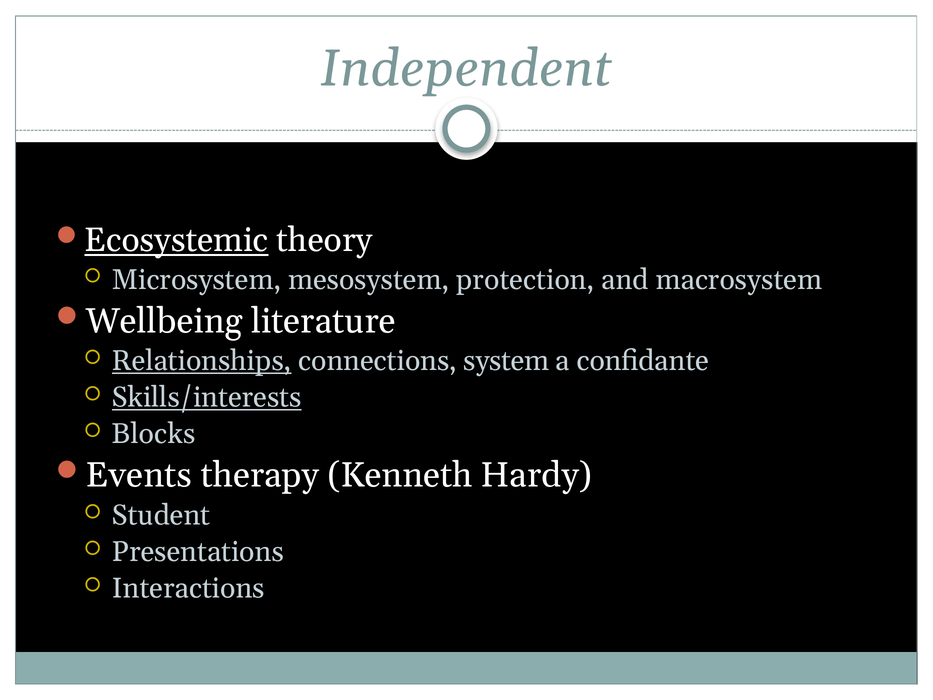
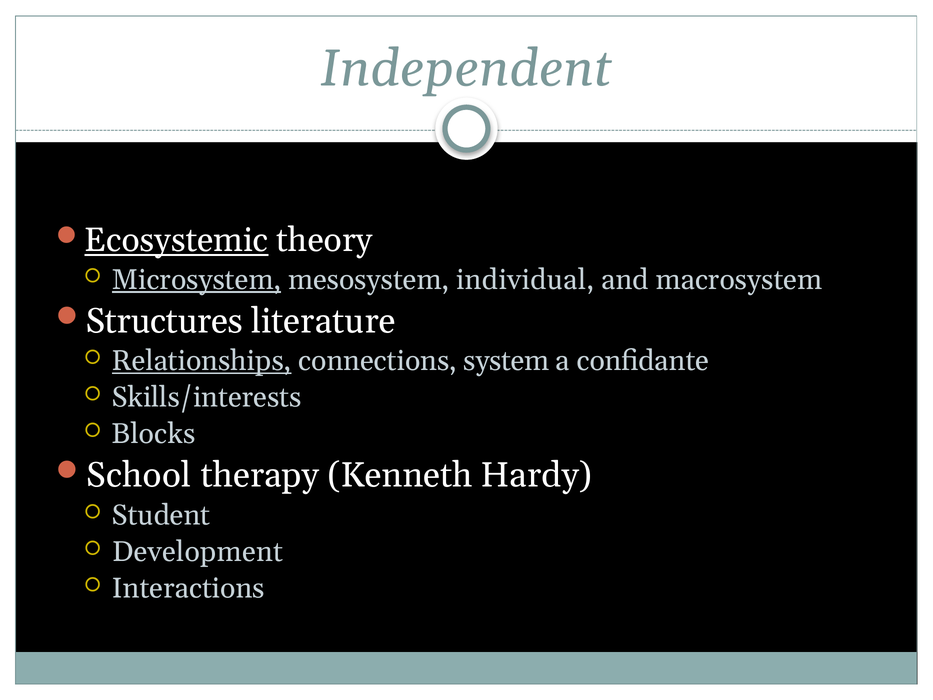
Microsystem underline: none -> present (197, 280)
protection: protection -> individual (525, 280)
Wellbeing: Wellbeing -> Structures (164, 321)
Skills/interests underline: present -> none (207, 397)
Events: Events -> School (139, 475)
Presentations: Presentations -> Development (198, 552)
